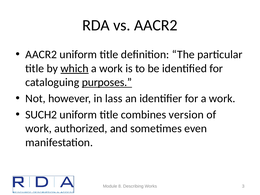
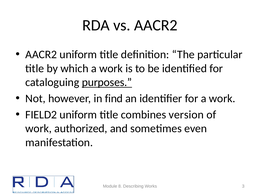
which underline: present -> none (75, 68)
lass: lass -> find (114, 98)
SUCH2: SUCH2 -> FIELD2 (41, 115)
